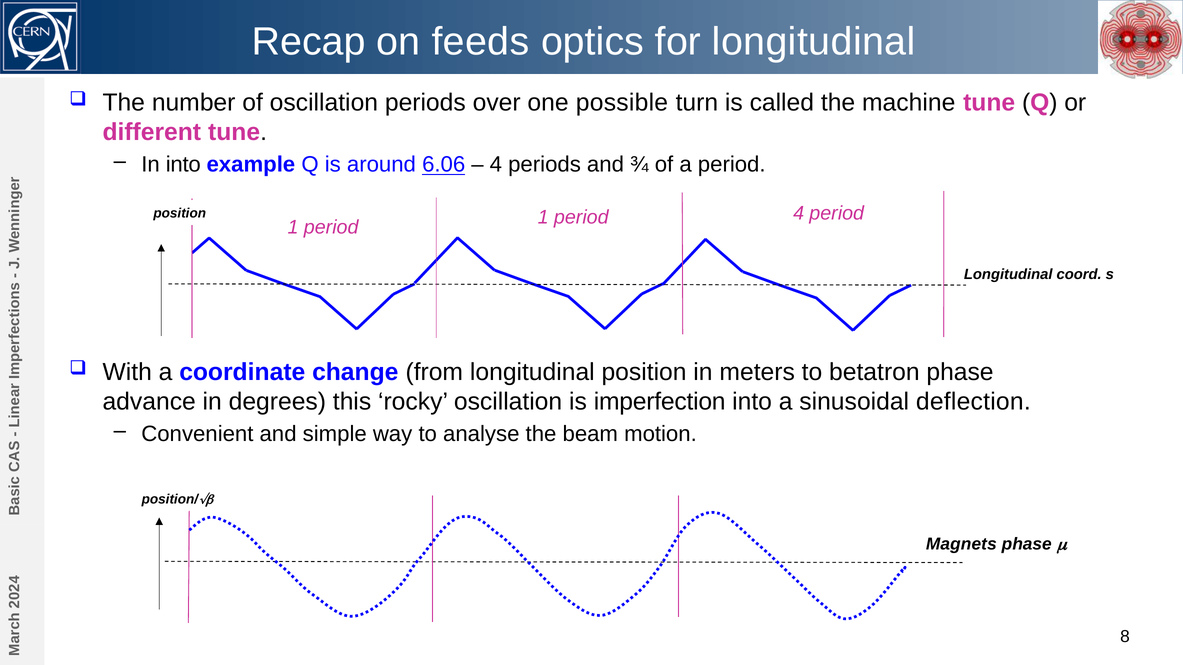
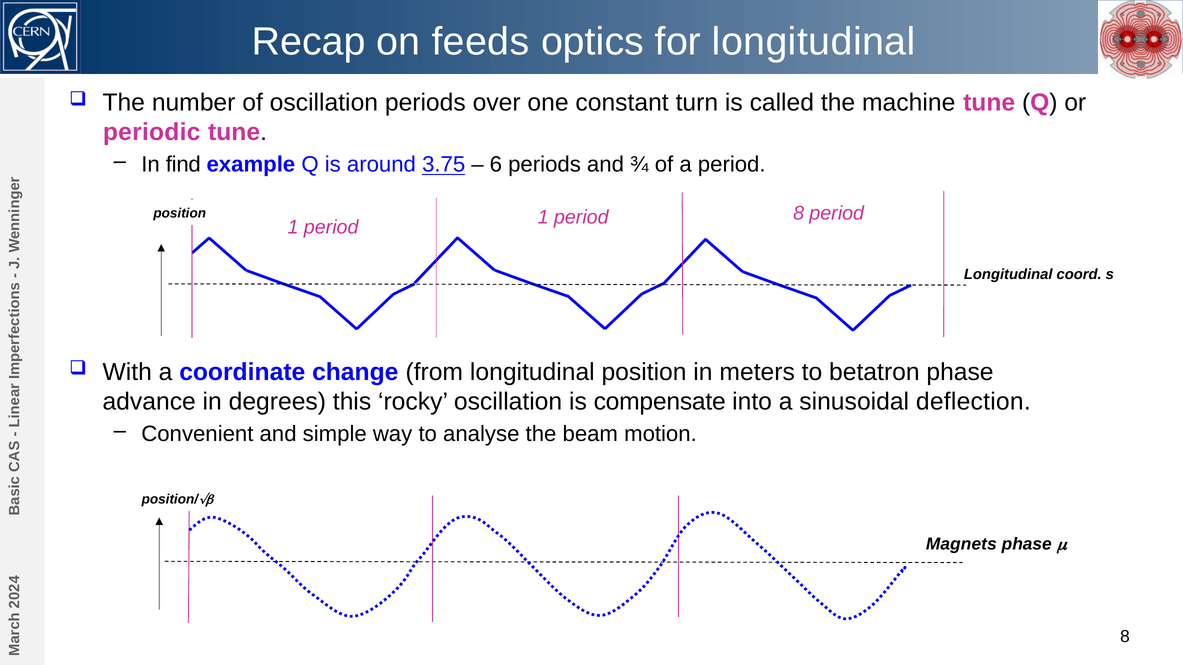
possible: possible -> constant (622, 103)
different: different -> periodic (152, 132)
In into: into -> find (183, 165)
6.06: 6.06 -> 3.75 (444, 165)
4: 4 -> 6 (496, 165)
period 4: 4 -> 8 (799, 213)
imperfection: imperfection -> compensate (660, 402)
